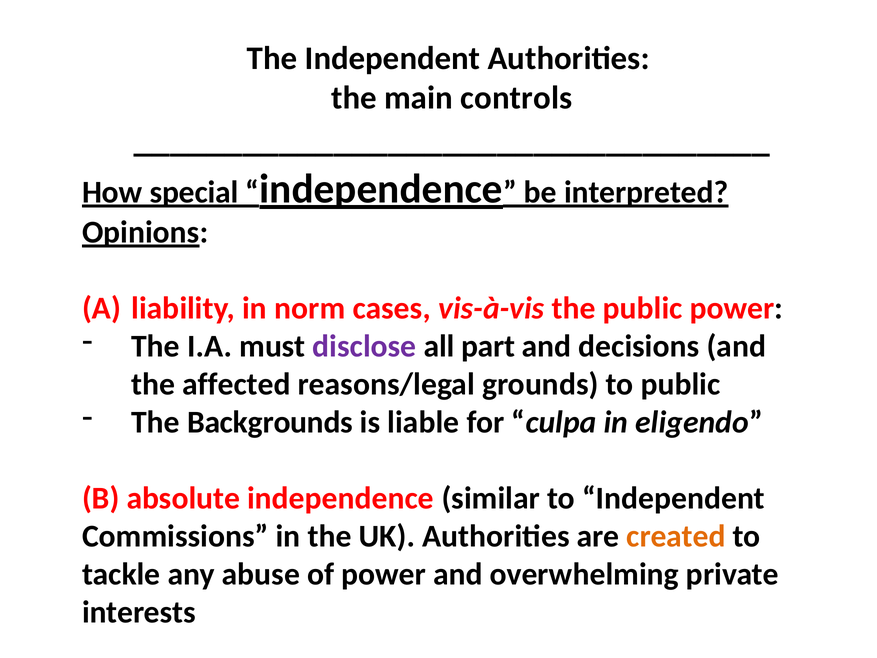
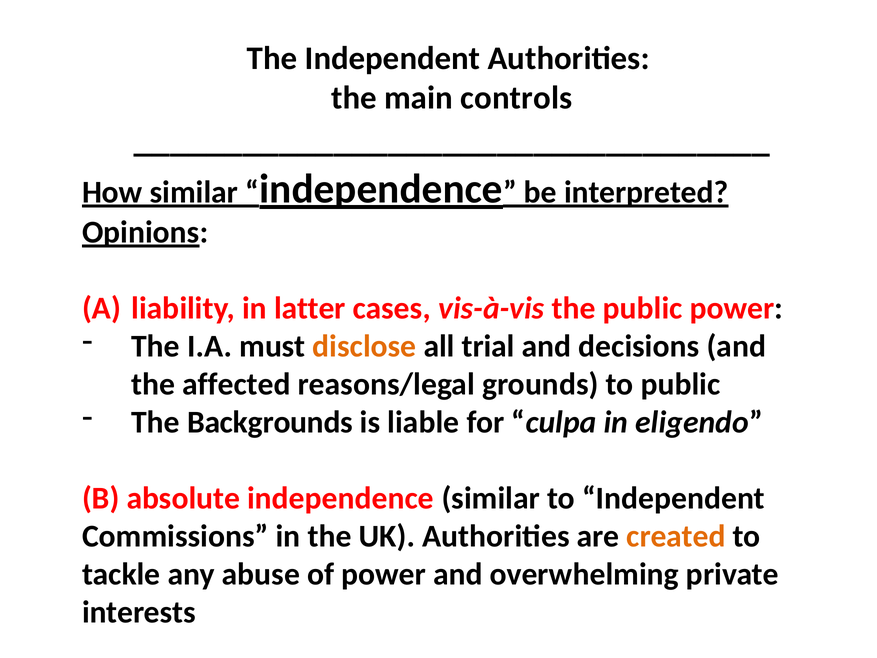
How special: special -> similar (194, 192)
norm: norm -> latter (310, 308)
disclose colour: purple -> orange (364, 346)
part: part -> trial (488, 346)
